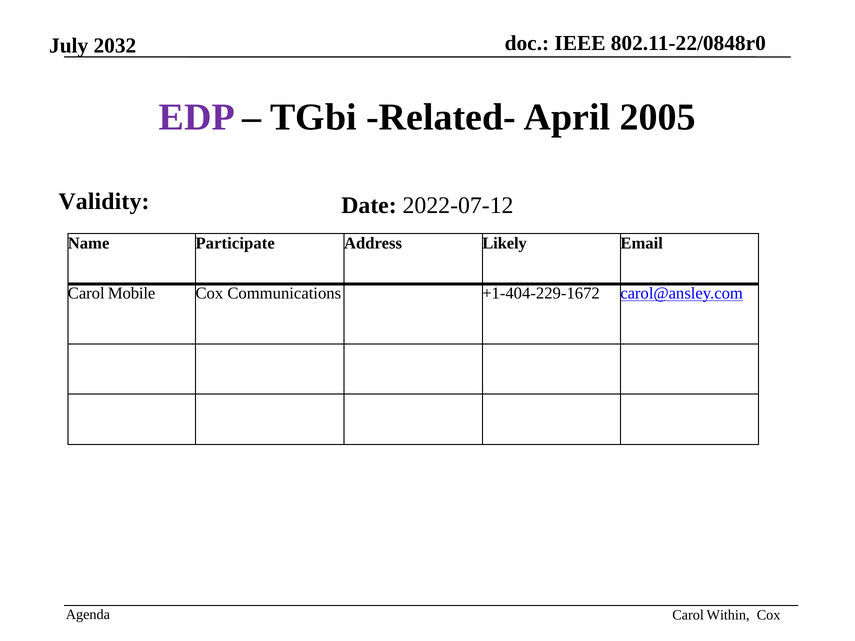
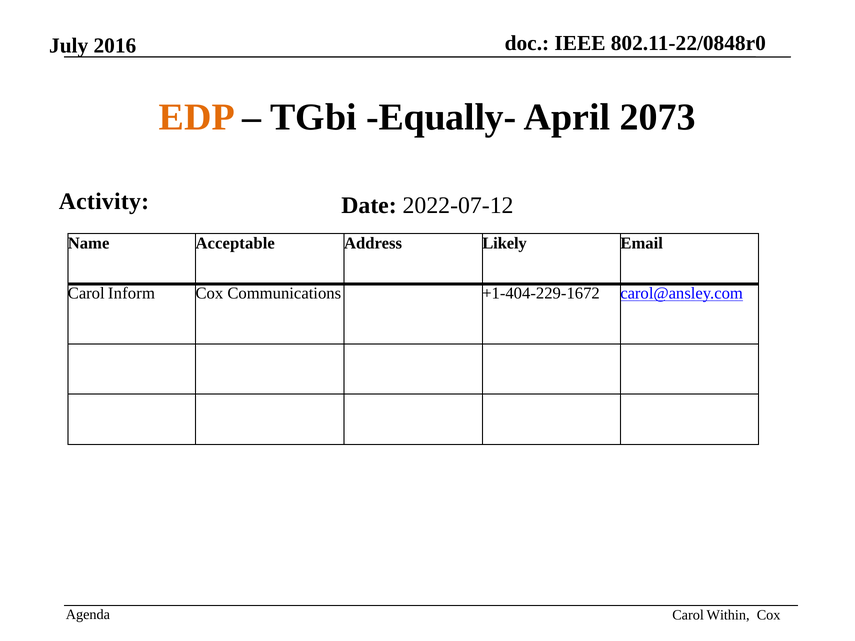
2032: 2032 -> 2016 (115, 46)
EDP colour: purple -> orange (197, 117)
Related-: Related- -> Equally- (441, 117)
2005: 2005 -> 2073 (658, 117)
Validity: Validity -> Activity (104, 202)
Participate: Participate -> Acceptable (235, 243)
Mobile: Mobile -> Inform (131, 293)
